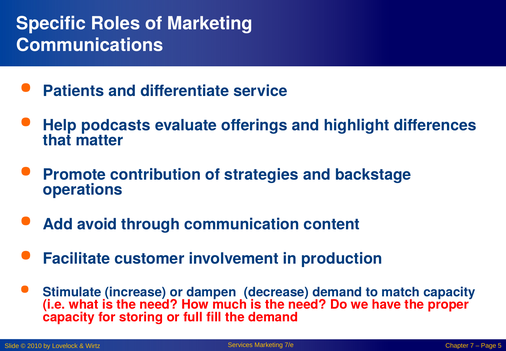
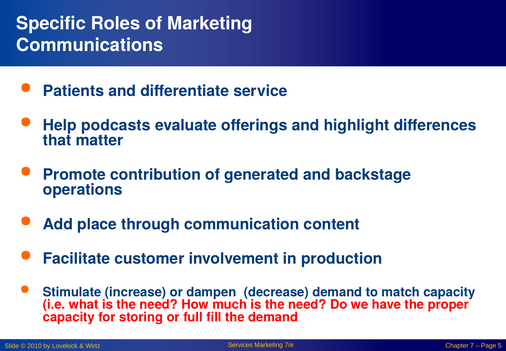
strategies: strategies -> generated (262, 175)
avoid: avoid -> place (97, 224)
